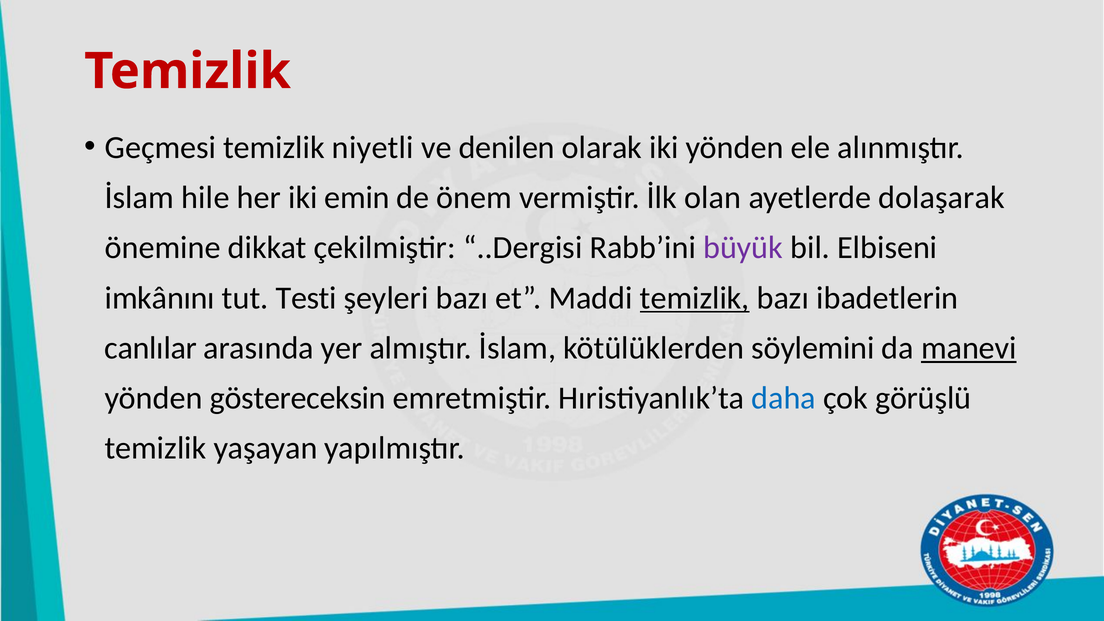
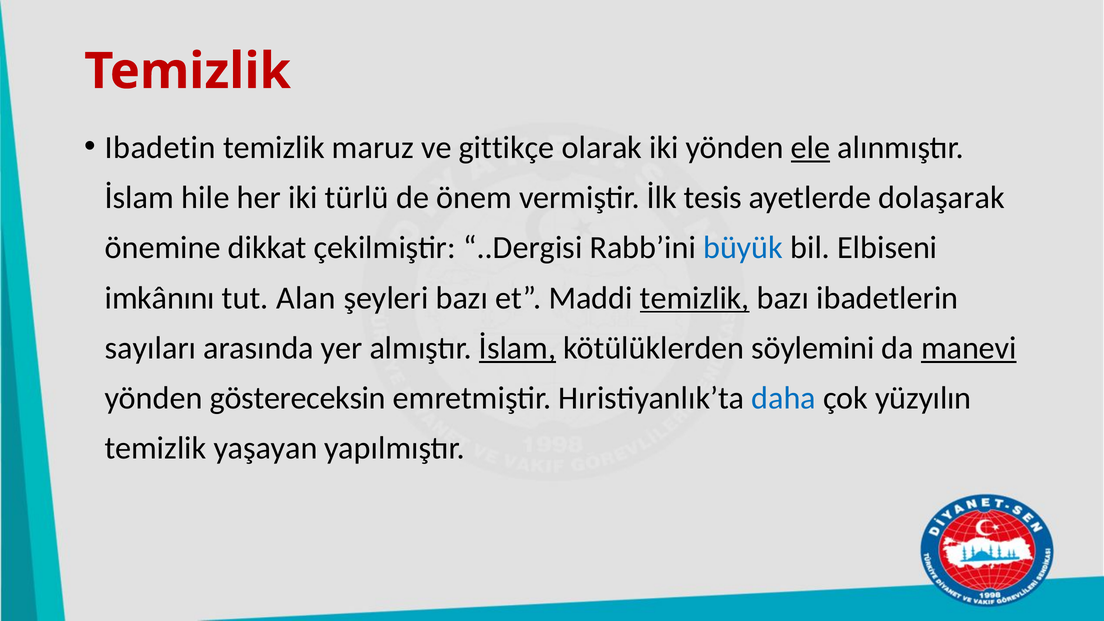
Geçmesi: Geçmesi -> Ibadetin (160, 148)
niyetli: niyetli -> maruz (373, 148)
denilen: denilen -> gittikçe (507, 148)
ele underline: none -> present (810, 148)
emin: emin -> türlü (357, 198)
olan: olan -> tesis (713, 198)
büyük colour: purple -> blue (743, 248)
Testi: Testi -> Alan (306, 298)
canlılar: canlılar -> sayıları (150, 348)
İslam underline: none -> present (518, 348)
görüşlü: görüşlü -> yüzyılın (923, 398)
